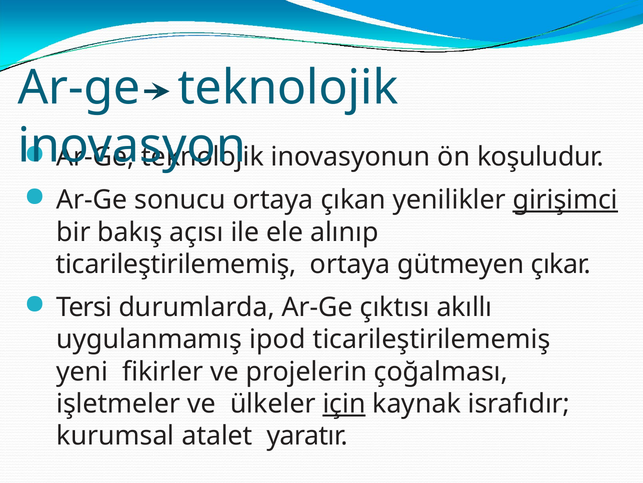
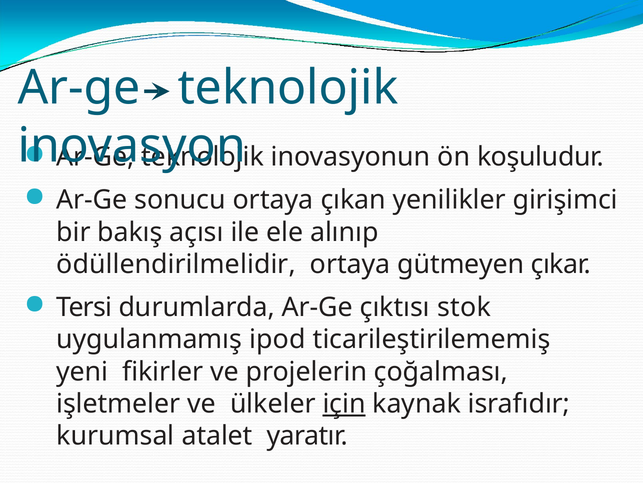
girişimci underline: present -> none (565, 200)
ticarileştirilememiş: ticarileştirilememiş -> ödüllendirilmelidir (176, 264)
akıllı: akıllı -> stok (464, 307)
